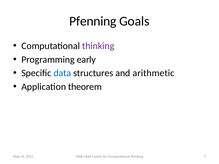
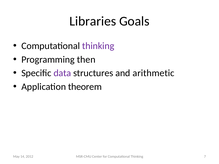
Pfenning: Pfenning -> Libraries (93, 21)
early: early -> then (86, 60)
data colour: blue -> purple (62, 73)
